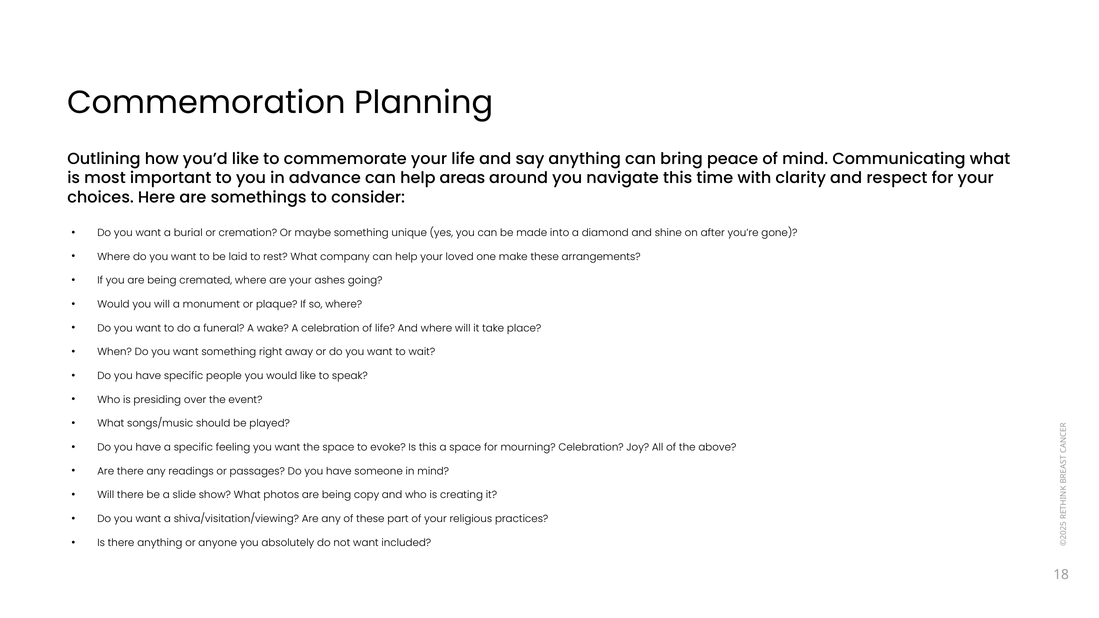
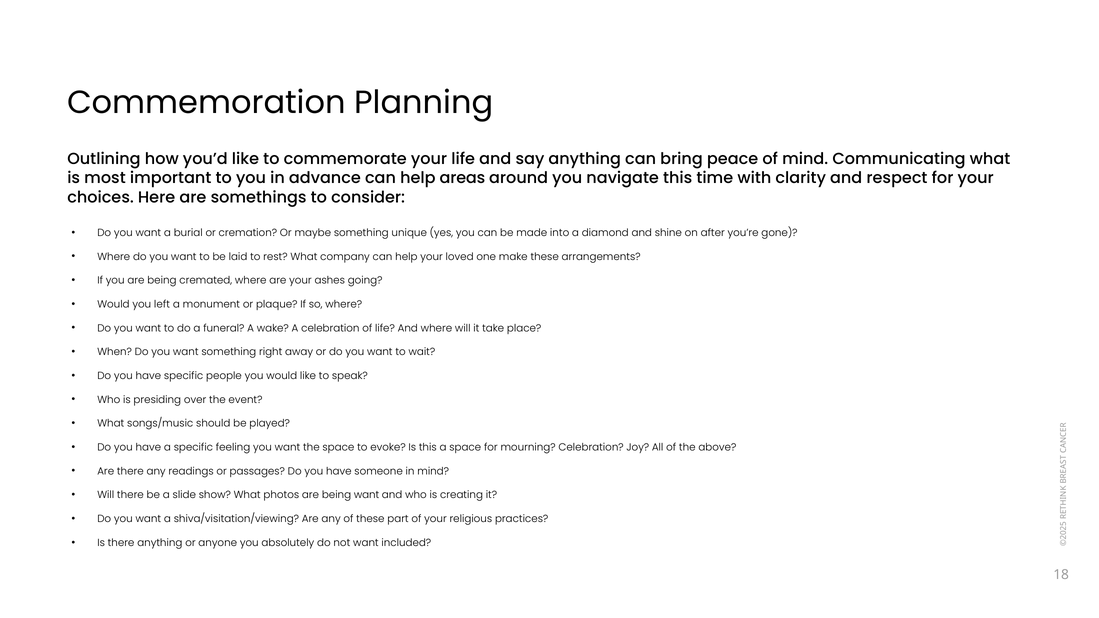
you will: will -> left (162, 304)
being copy: copy -> want (367, 495)
